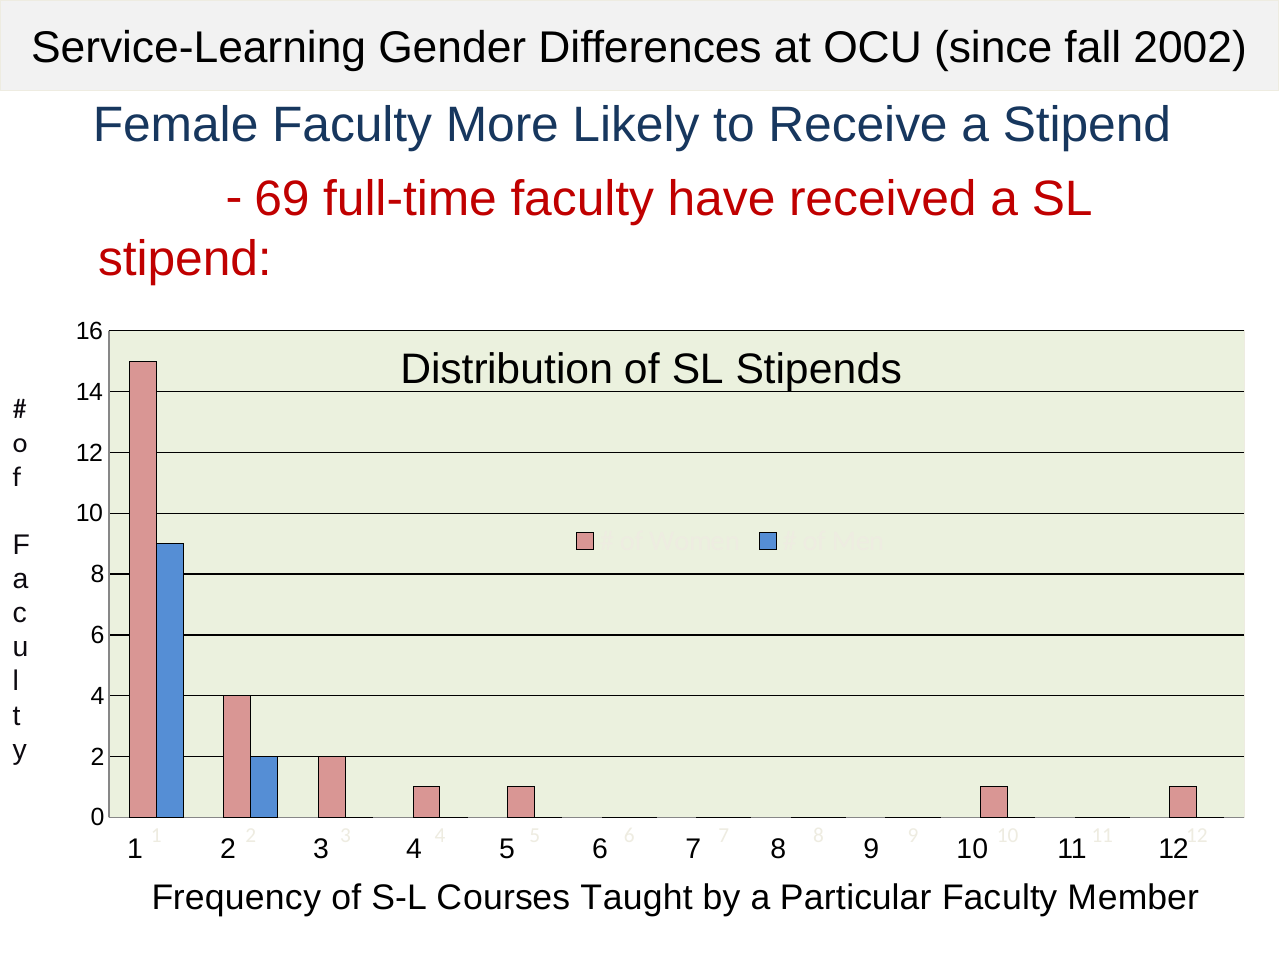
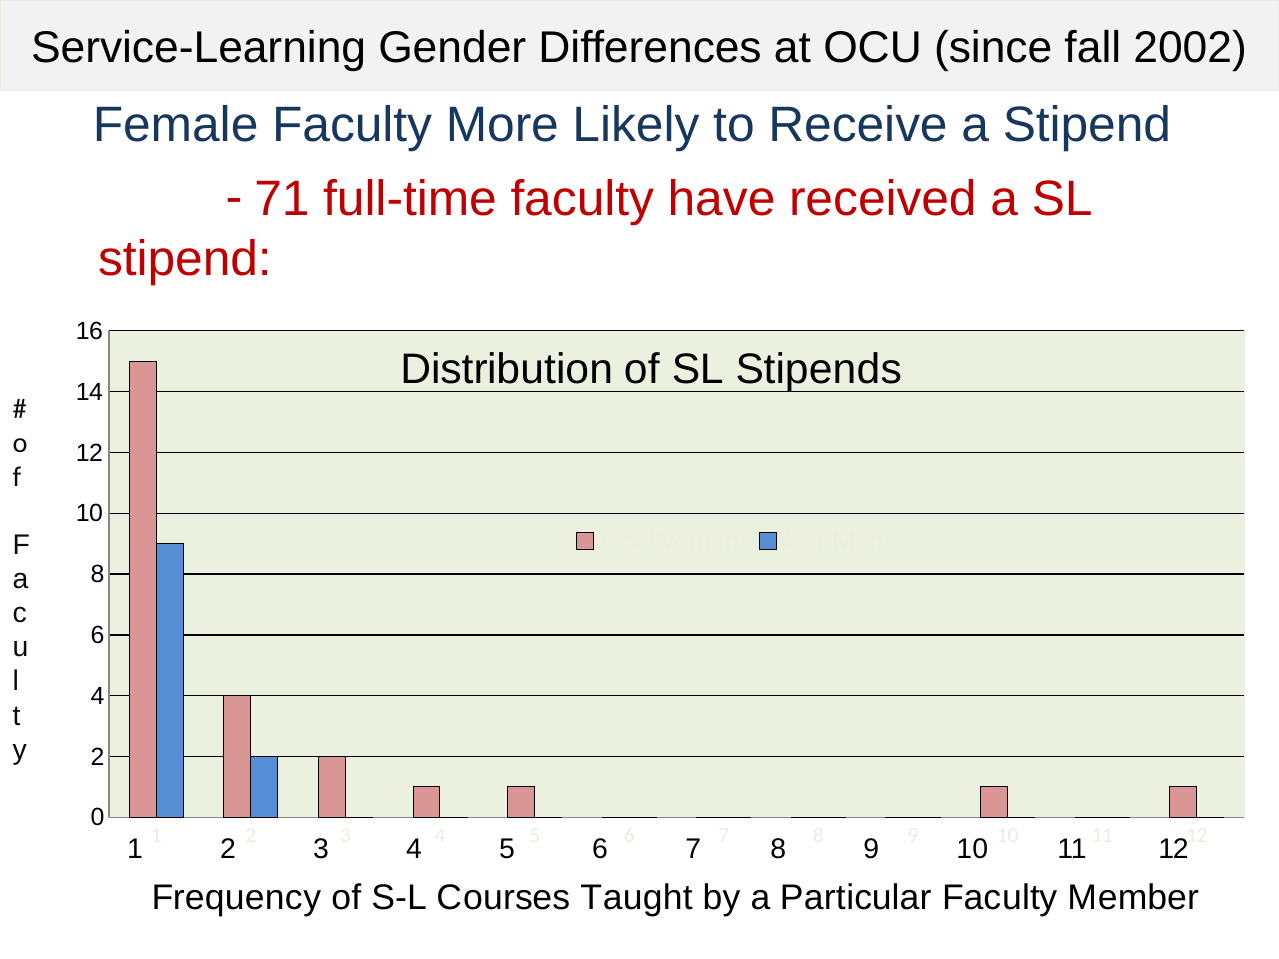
69: 69 -> 71 (282, 199)
